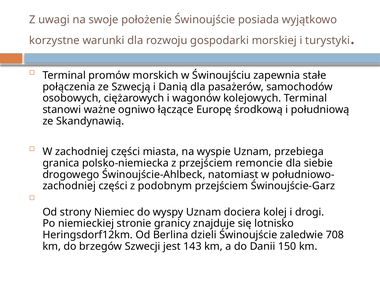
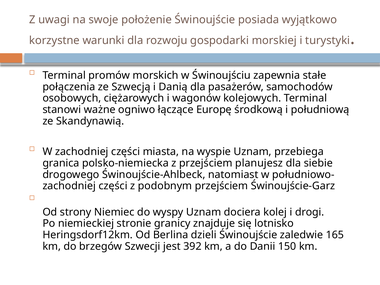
remoncie: remoncie -> planujesz (259, 163)
708: 708 -> 165 (335, 235)
143: 143 -> 392 (193, 246)
